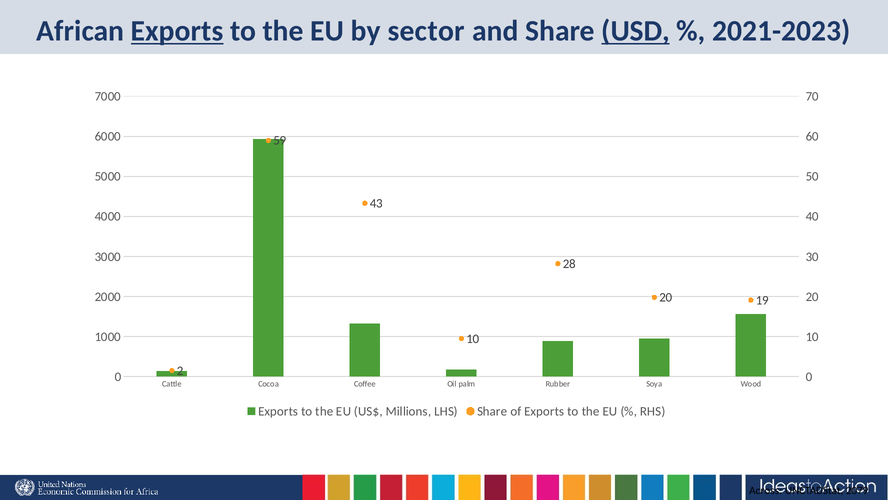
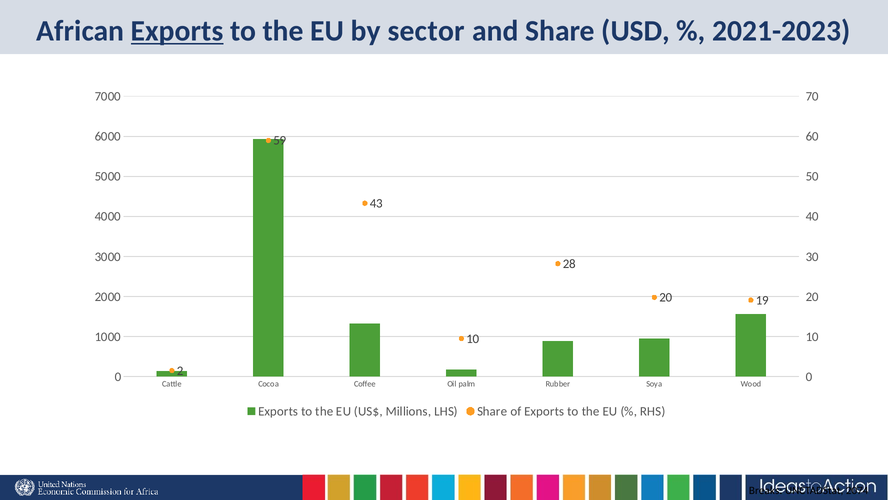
USD underline: present -> none (636, 31)
Across: Across -> Breaks (766, 490)
2079: 2079 -> 2074 (857, 490)
